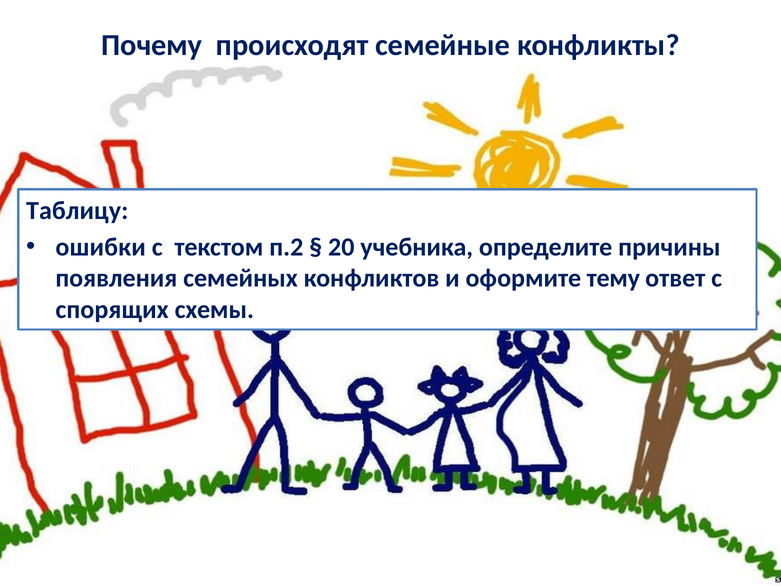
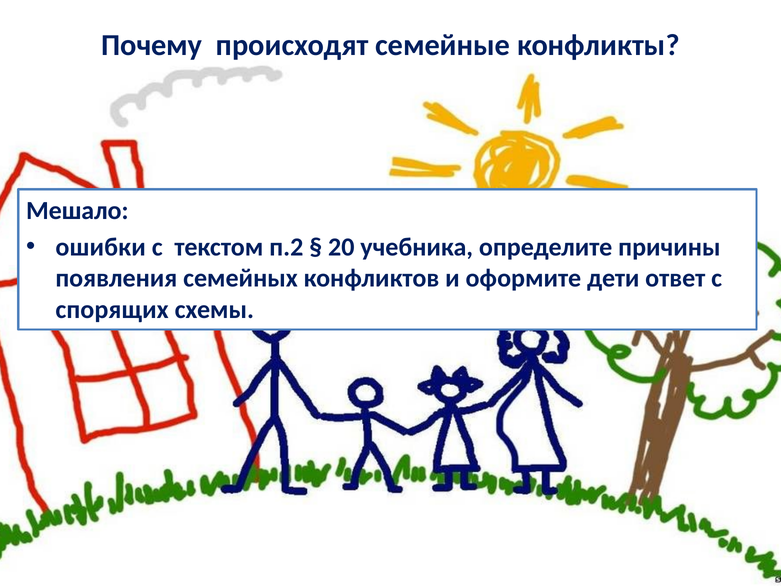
Таблицу: Таблицу -> Мешало (77, 211)
тему: тему -> дети (613, 278)
